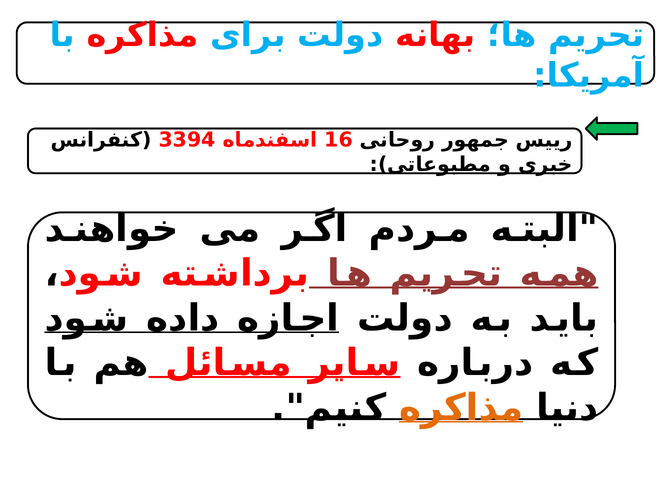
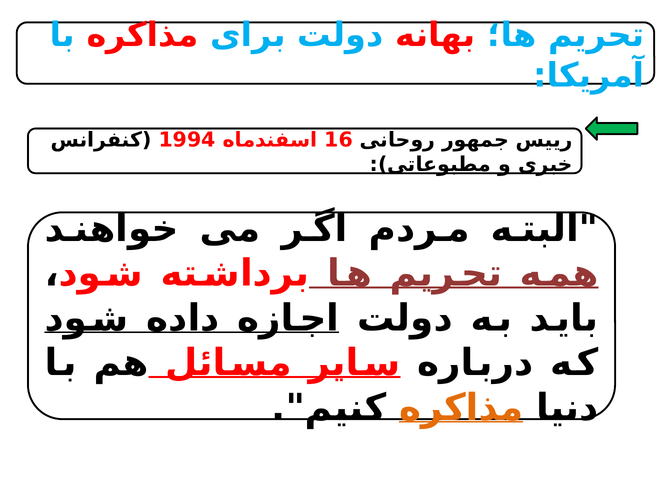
3394: 3394 -> 1994 (187, 140)
